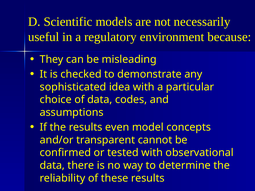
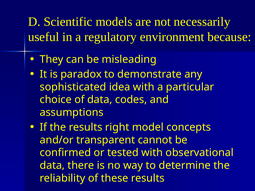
checked: checked -> paradox (81, 74)
even: even -> right (117, 127)
